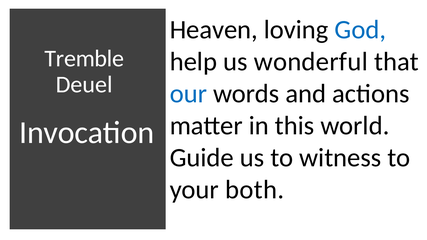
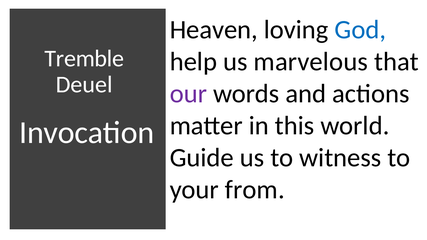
wonderful: wonderful -> marvelous (311, 62)
our colour: blue -> purple (188, 94)
both: both -> from (255, 190)
